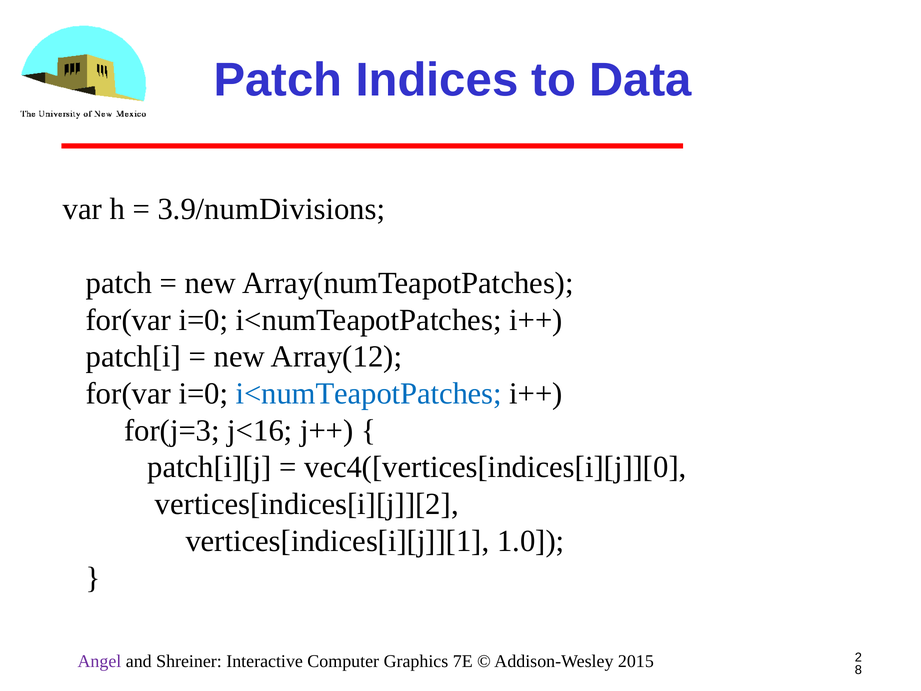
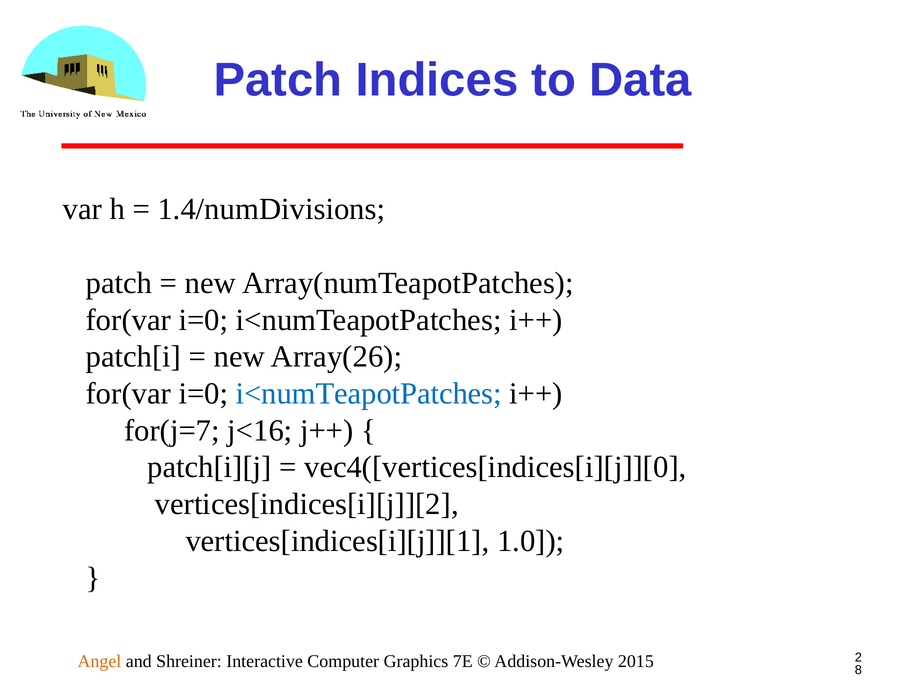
3.9/numDivisions: 3.9/numDivisions -> 1.4/numDivisions (271, 209)
Array(12: Array(12 -> Array(26 (336, 357)
for(j=3: for(j=3 -> for(j=7 (172, 430)
Angel colour: purple -> orange (99, 661)
